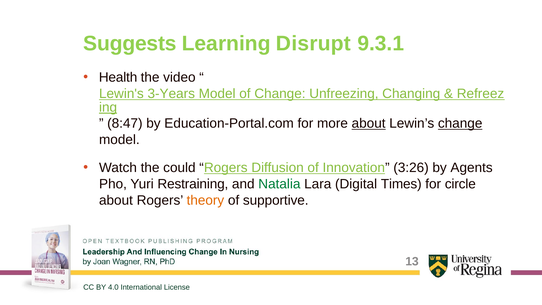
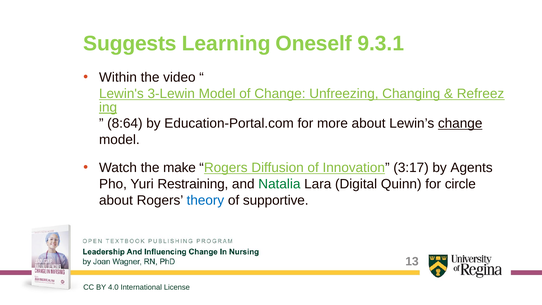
Disrupt: Disrupt -> Oneself (314, 44)
Health: Health -> Within (118, 77)
3-Years: 3-Years -> 3-Lewin (171, 94)
8:47: 8:47 -> 8:64 (125, 123)
about underline: present -> none (369, 123)
could: could -> make (179, 168)
3:26: 3:26 -> 3:17 (411, 168)
Times: Times -> Quinn (401, 184)
theory colour: orange -> blue (205, 200)
